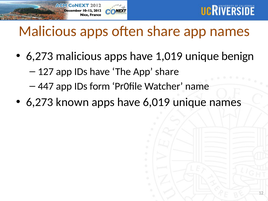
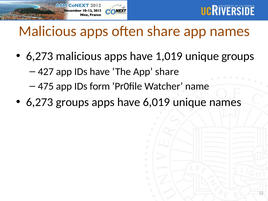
unique benign: benign -> groups (238, 56)
127: 127 -> 427 (46, 72)
447: 447 -> 475 (46, 86)
6,273 known: known -> groups (72, 102)
